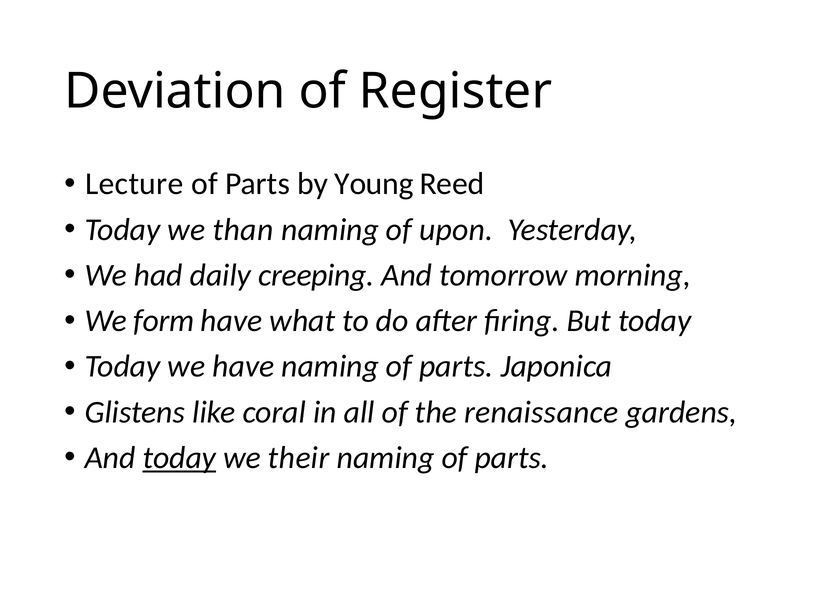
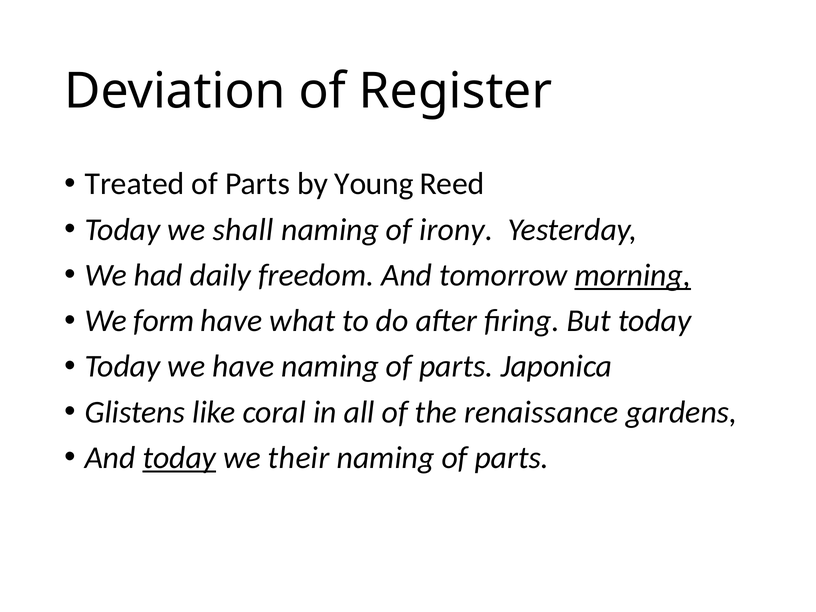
Lecture: Lecture -> Treated (135, 184)
than: than -> shall (243, 230)
upon: upon -> irony (456, 230)
creeping: creeping -> freedom (316, 275)
morning underline: none -> present (633, 275)
